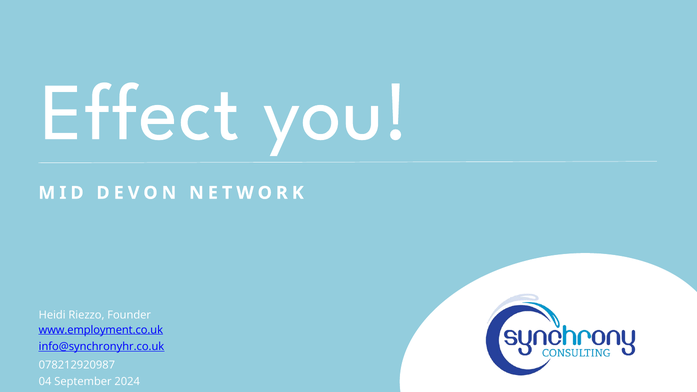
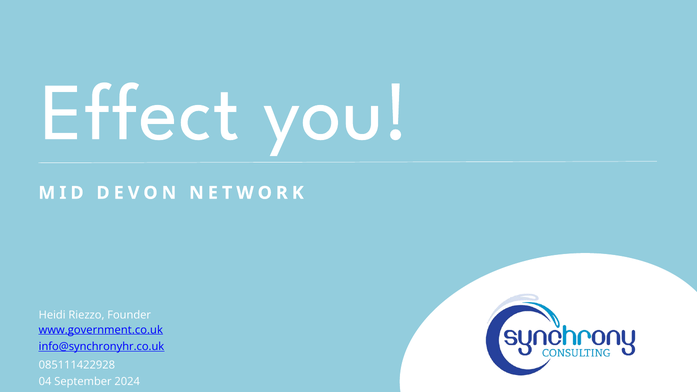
www.employment.co.uk: www.employment.co.uk -> www.government.co.uk (101, 330)
078212920987: 078212920987 -> 085111422928 (77, 365)
